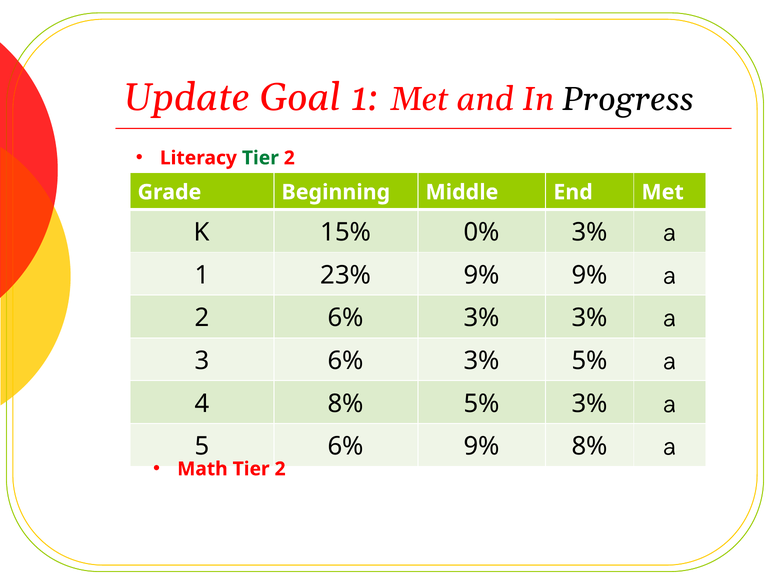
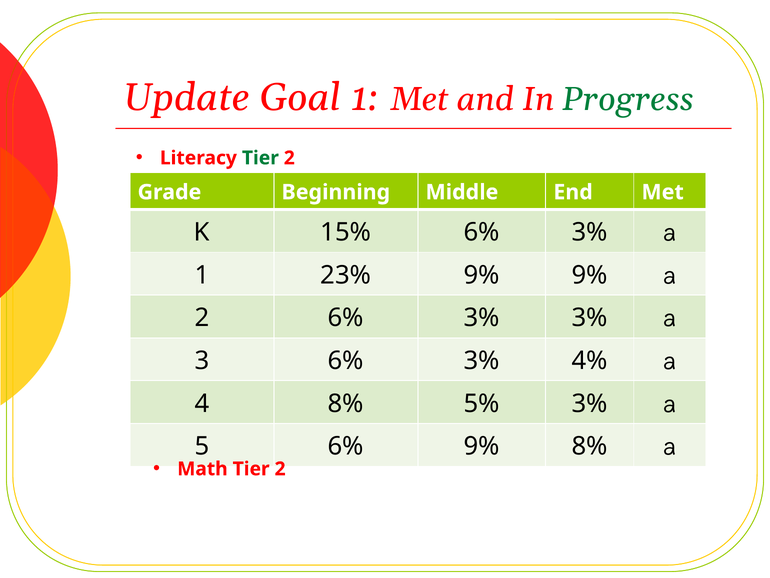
Progress colour: black -> green (628, 99)
15% 0%: 0% -> 6% (482, 232)
3% 5%: 5% -> 4% (590, 360)
